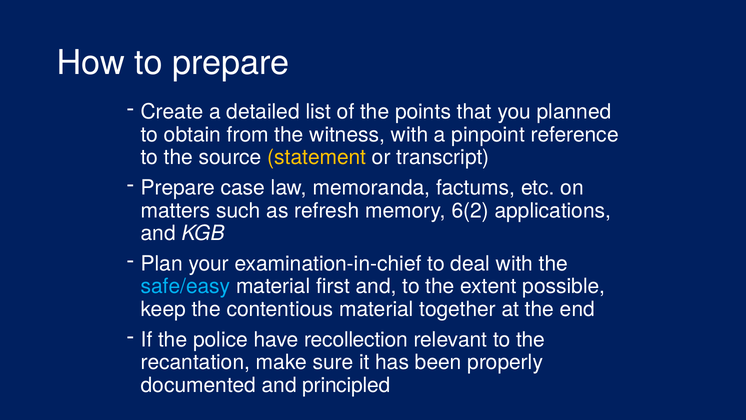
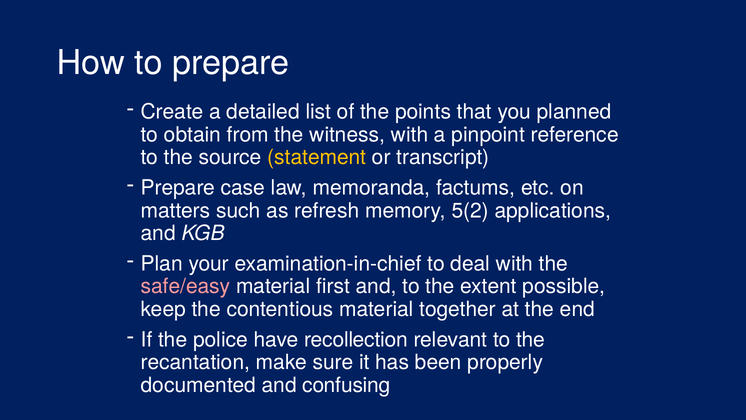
6(2: 6(2 -> 5(2 (470, 210)
safe/easy colour: light blue -> pink (186, 286)
principled: principled -> confusing (346, 385)
